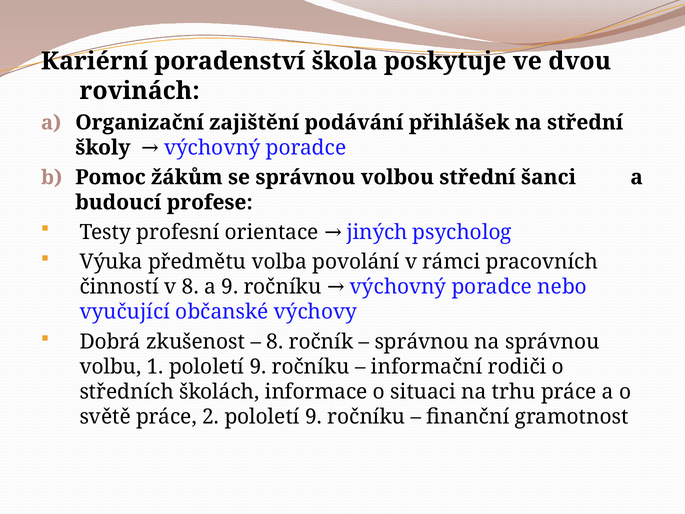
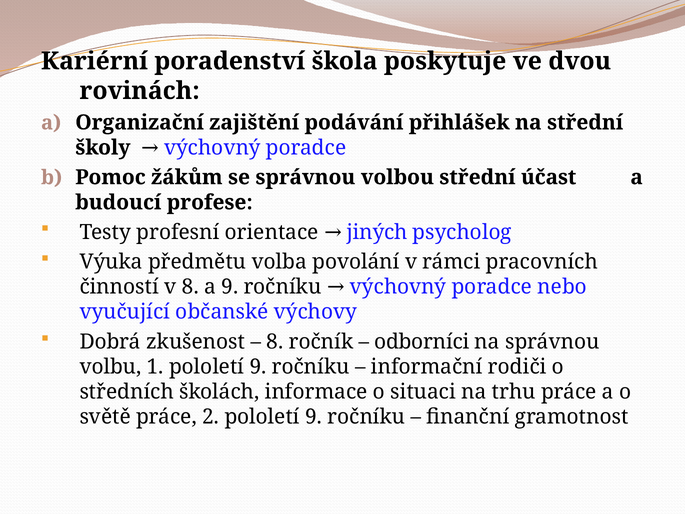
šanci: šanci -> účast (549, 177)
správnou: správnou -> odborníci (422, 342)
